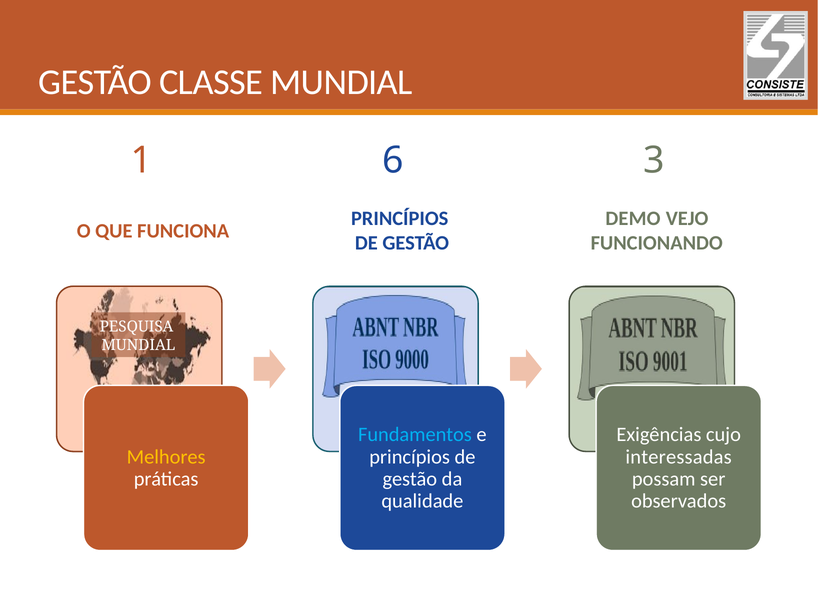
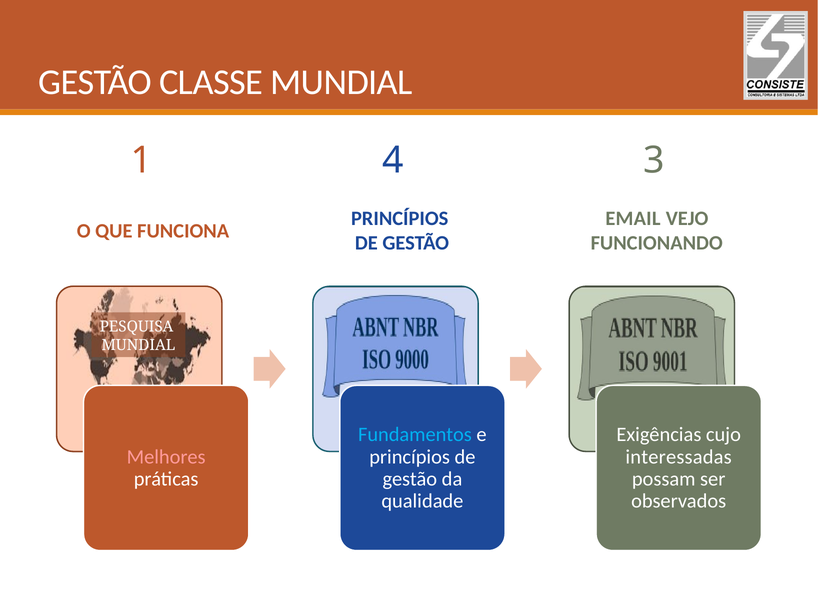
6: 6 -> 4 (393, 161)
DEMO: DEMO -> EMAIL (633, 219)
Melhores colour: yellow -> pink (166, 457)
